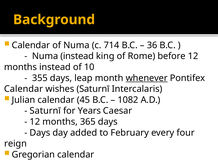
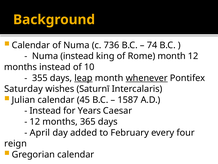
714: 714 -> 736 (112, 45)
36: 36 -> 74 (152, 45)
Rome before: before -> month (172, 56)
leap underline: none -> present (83, 78)
Calendar: Calendar -> Saturday (24, 89)
1082: 1082 -> 1587 (128, 100)
Saturnī: Saturnī -> Instead (45, 110)
Days: Days -> April (40, 132)
